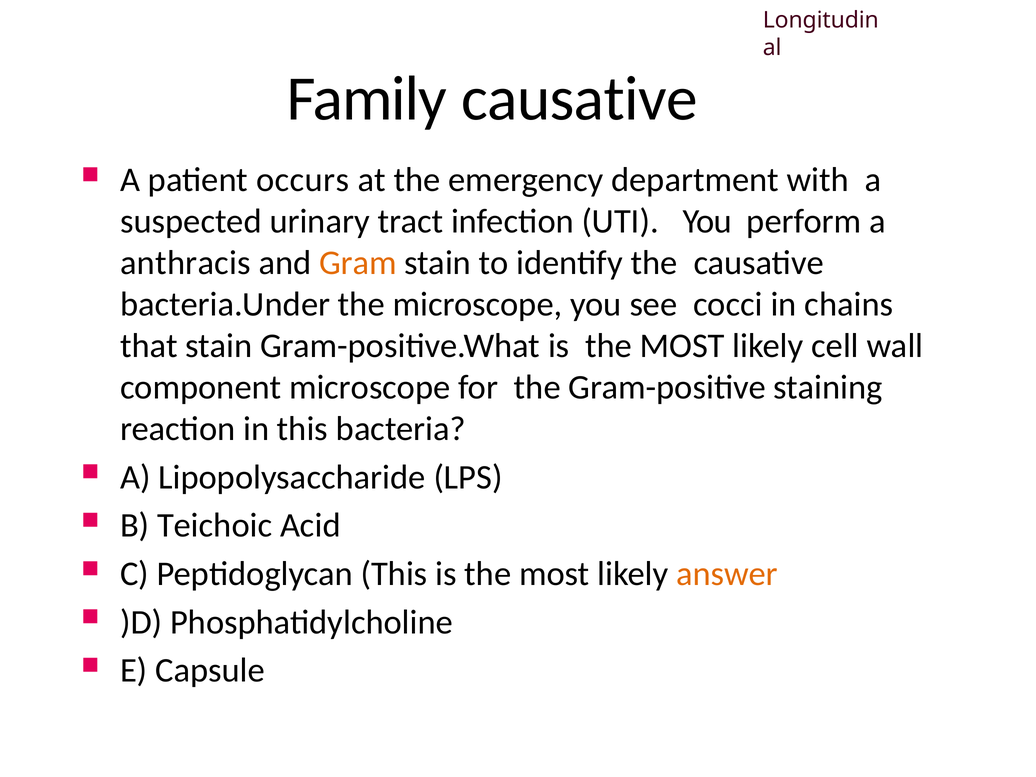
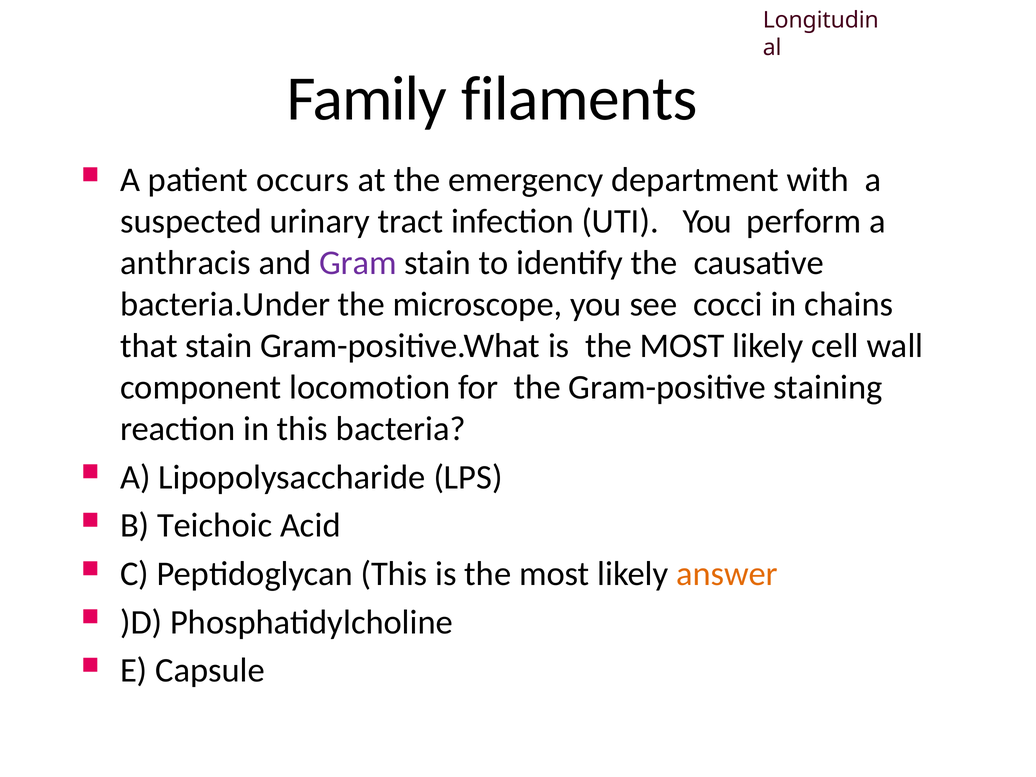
Family causative: causative -> filaments (579, 99)
Gram colour: orange -> purple (358, 263)
component microscope: microscope -> locomotion (370, 387)
